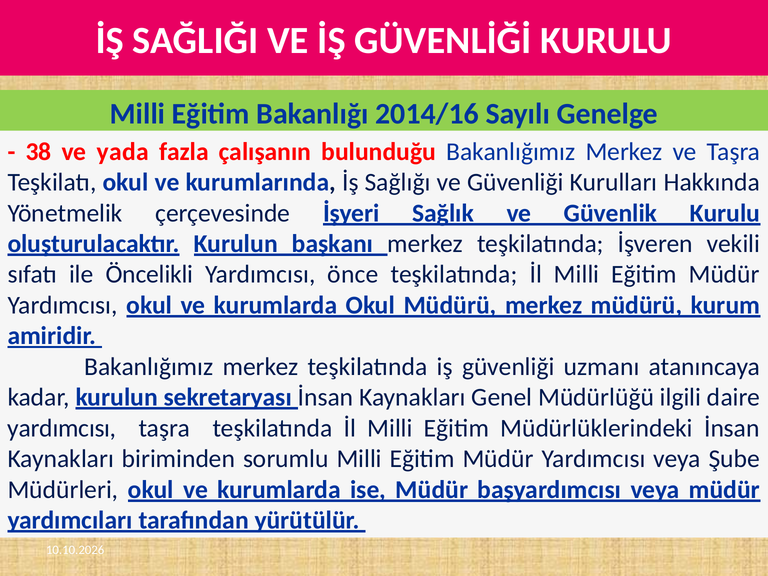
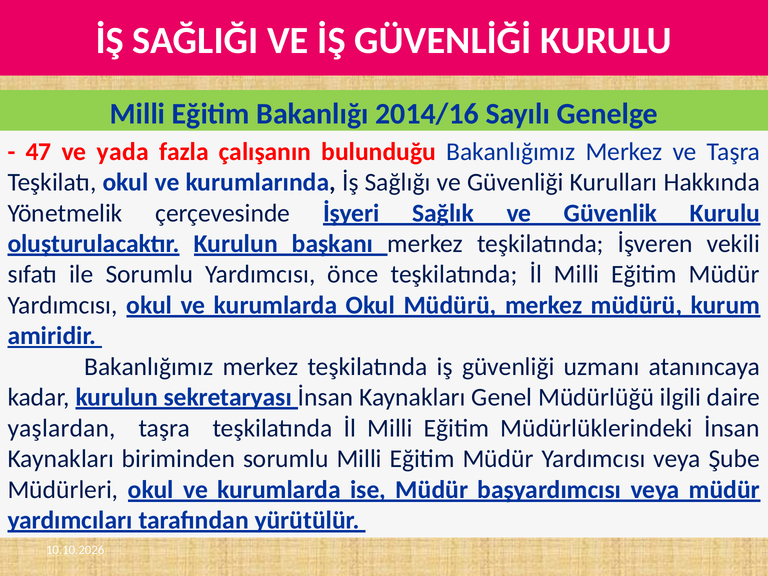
38: 38 -> 47 (38, 152)
ile Öncelikli: Öncelikli -> Sorumlu (149, 275)
yardımcısı: yardımcısı -> yaşlardan (62, 428)
